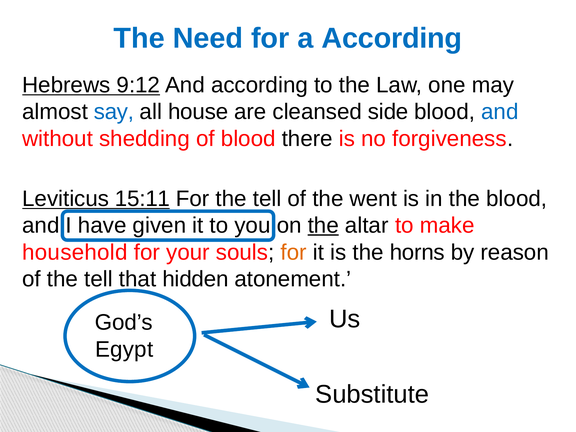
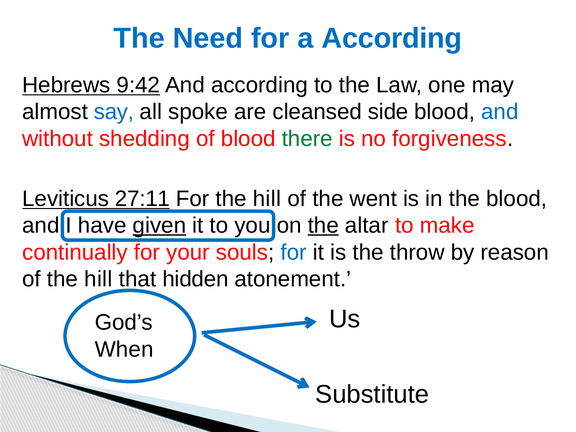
9:12: 9:12 -> 9:42 (138, 85)
house: house -> spoke (198, 112)
there colour: black -> green (307, 139)
15:11: 15:11 -> 27:11 (143, 199)
For the tell: tell -> hill (267, 199)
given underline: none -> present (159, 226)
household: household -> continually (75, 252)
for colour: orange -> blue (294, 252)
horns: horns -> throw (417, 252)
of the tell: tell -> hill (98, 279)
Egypt: Egypt -> When (124, 349)
